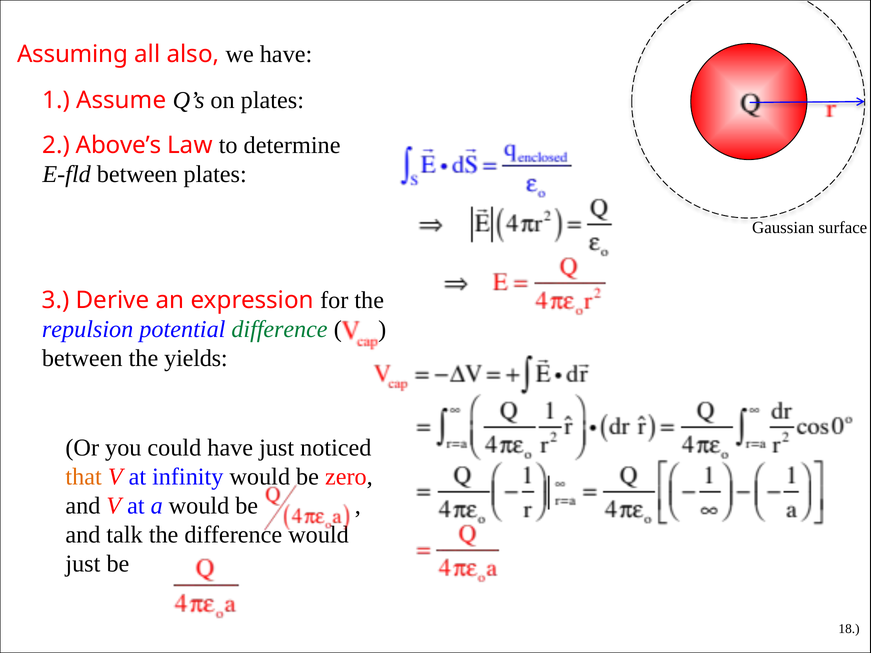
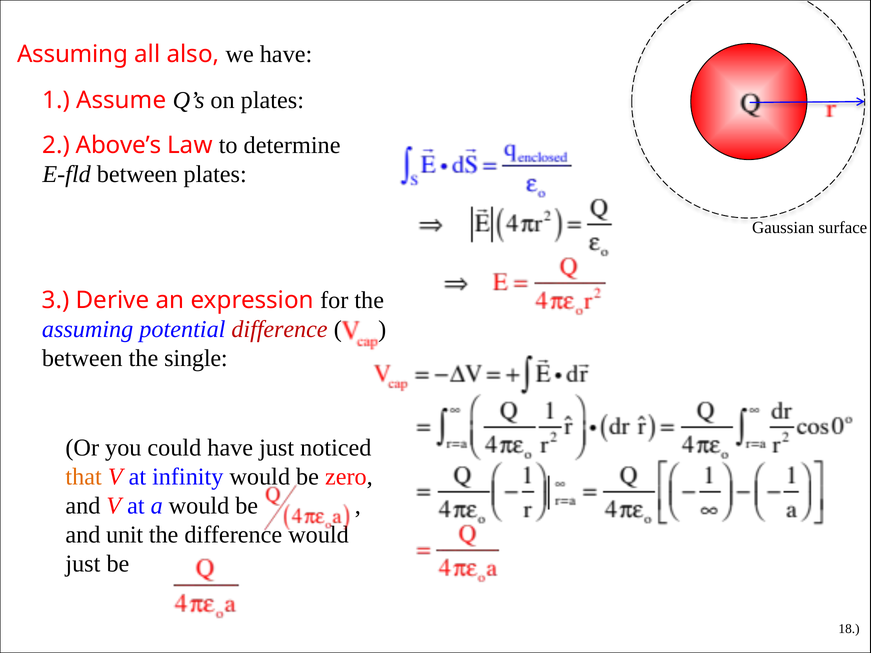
repulsion: repulsion -> assuming (88, 329)
difference colour: green -> red (279, 329)
yields: yields -> single (196, 358)
talk: talk -> unit (125, 535)
